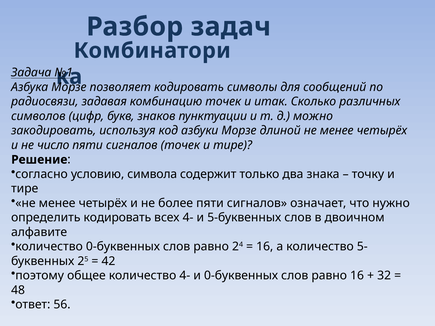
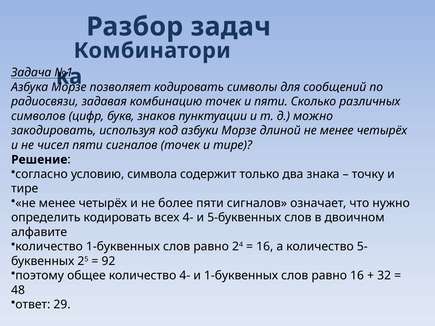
и итак: итак -> пяти (271, 102)
число: число -> чисел (53, 145)
количество 0-буквенных: 0-буквенных -> 1-буквенных (123, 247)
42: 42 -> 92 (108, 261)
и 0-буквенных: 0-буквенных -> 1-буквенных (241, 276)
56: 56 -> 29 (62, 305)
